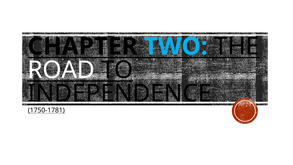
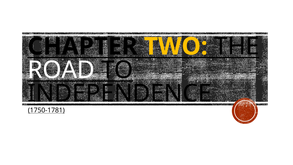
TWO colour: light blue -> yellow (176, 46)
